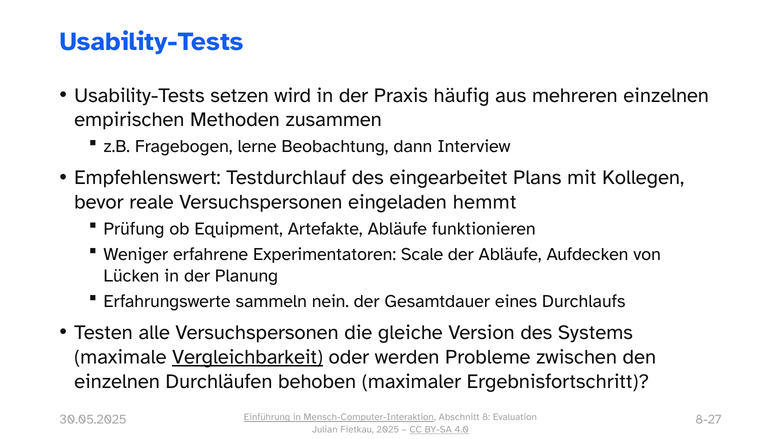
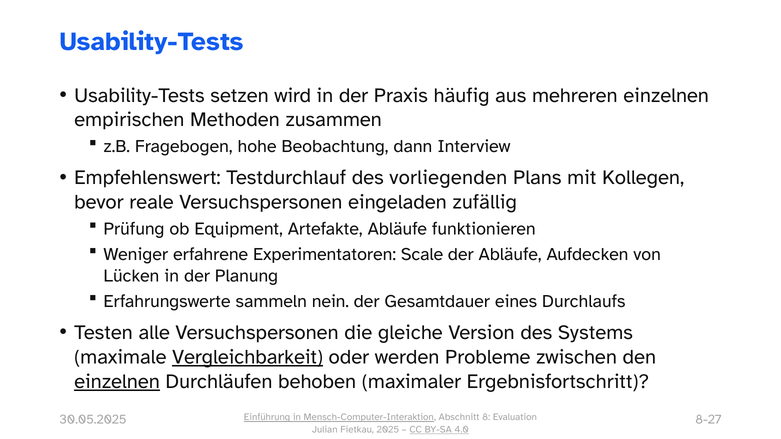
lerne: lerne -> hohe (257, 147)
eingearbeitet: eingearbeitet -> vorliegenden (448, 178)
hemmt: hemmt -> zufällig (485, 202)
einzelnen underline: none -> present (117, 382)
